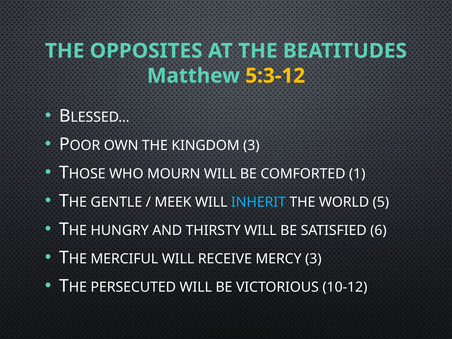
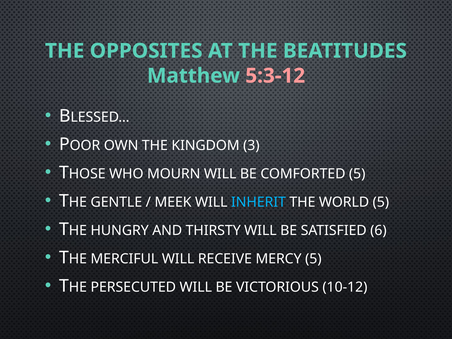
5:3-12 colour: yellow -> pink (275, 76)
COMFORTED 1: 1 -> 5 (357, 174)
MERCY 3: 3 -> 5 (313, 259)
